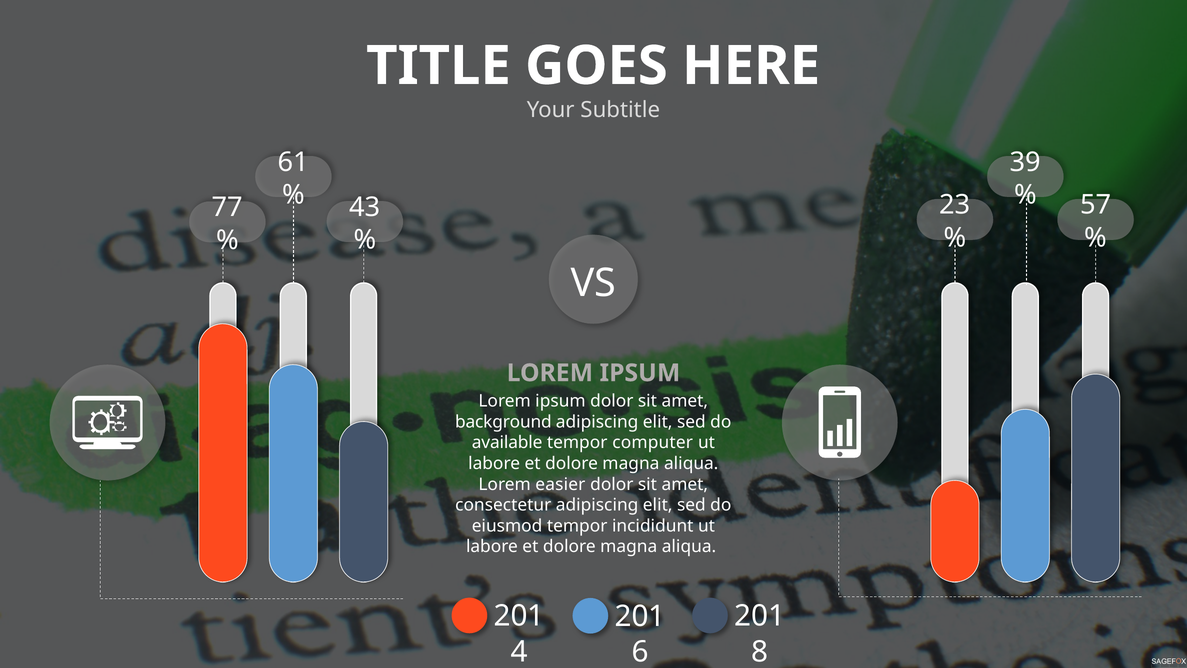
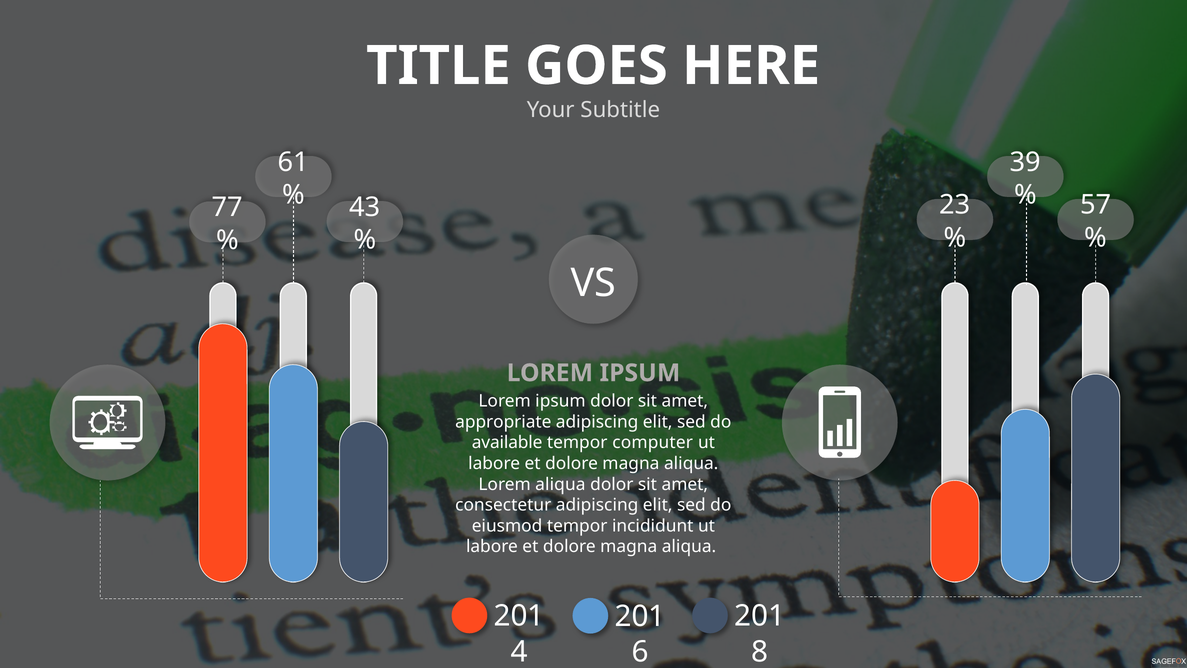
background: background -> appropriate (503, 422)
Lorem easier: easier -> aliqua (560, 484)
